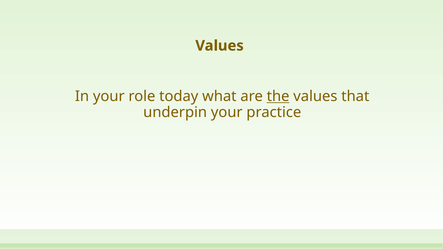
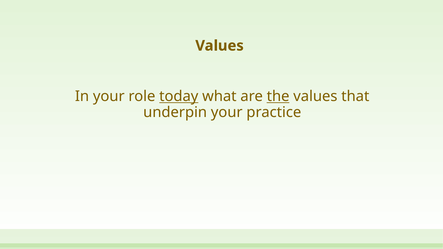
today underline: none -> present (179, 96)
